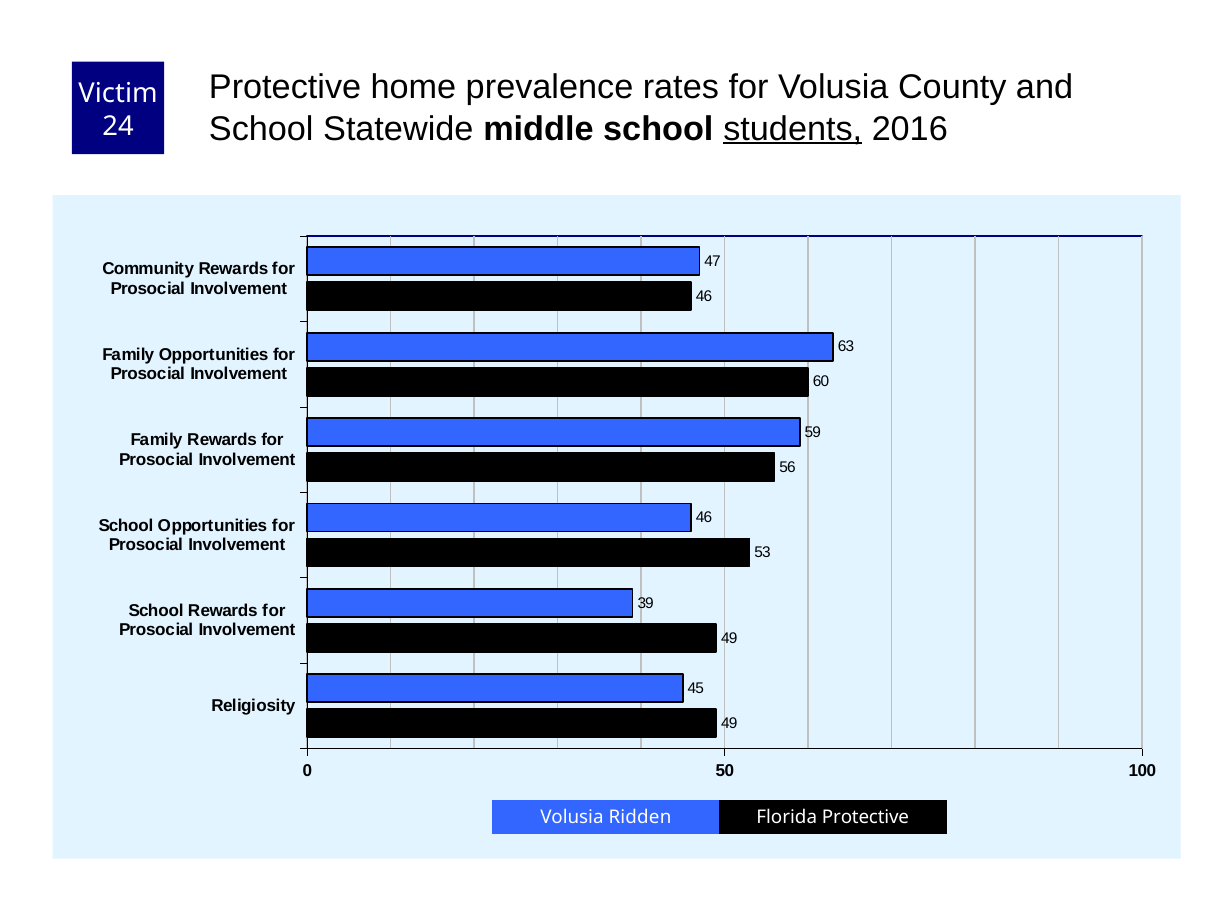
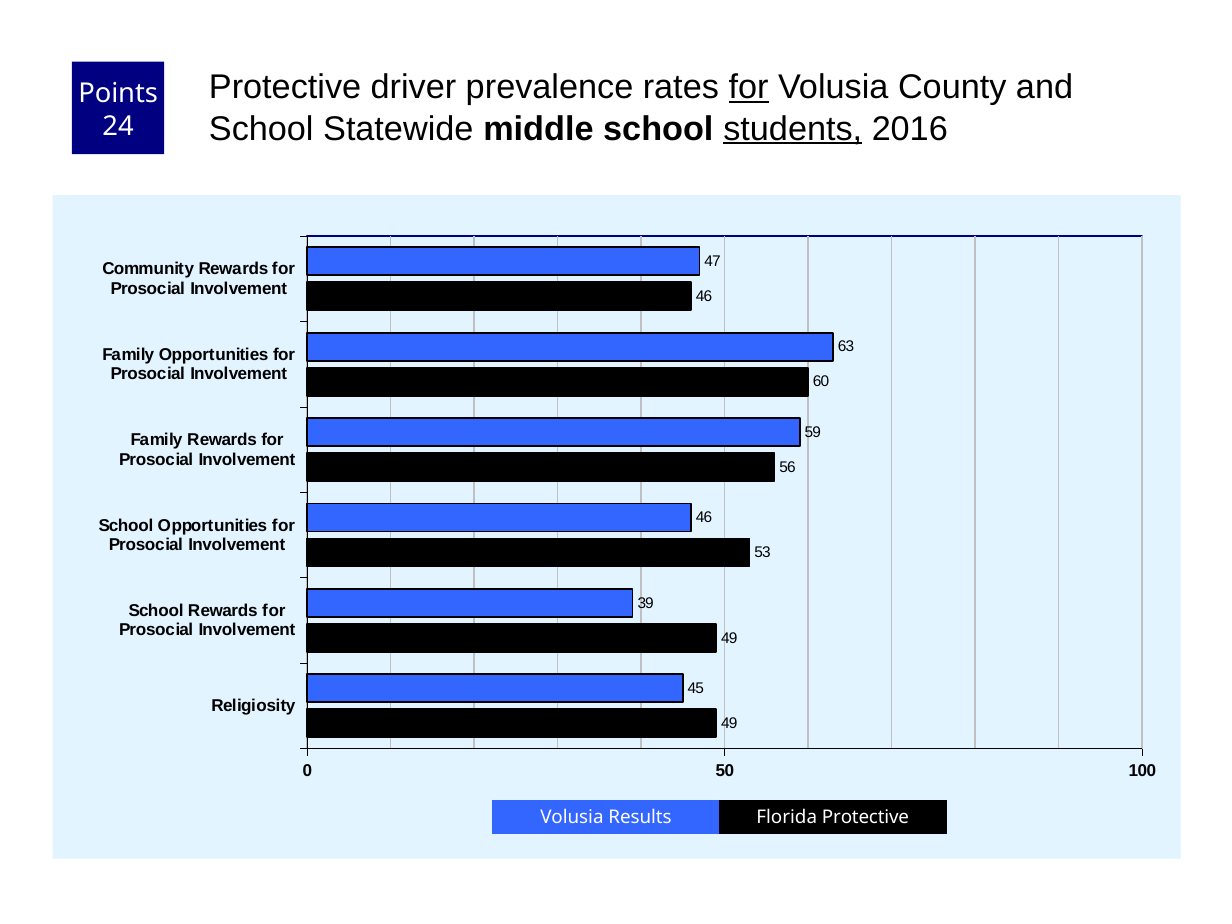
home: home -> driver (413, 88)
for underline: none -> present (749, 88)
Victim: Victim -> Points (118, 93)
Ridden: Ridden -> Results (640, 817)
